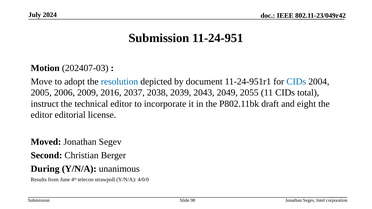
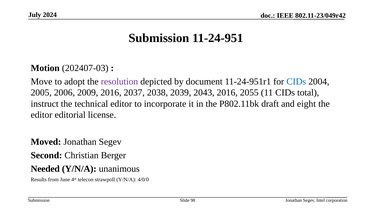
resolution colour: blue -> purple (119, 82)
2043 2049: 2049 -> 2016 (227, 93)
During: During -> Needed (45, 169)
